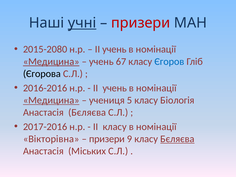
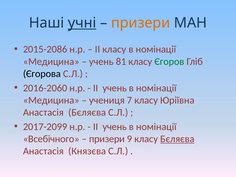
призери colour: red -> orange (141, 23)
2015-2080: 2015-2080 -> 2015-2086 (45, 49)
учень: учень -> класу (114, 49)
Медицина underline: present -> none (51, 61)
67: 67 -> 81 (121, 61)
Єгоров colour: blue -> green (169, 61)
2016-2016: 2016-2016 -> 2016-2060 (45, 88)
Медицина underline: present -> none (51, 100)
5: 5 -> 7 (129, 100)
Біологія: Біологія -> Юріївна (177, 100)
2017-2016: 2017-2016 -> 2017-2099 (45, 127)
класу: класу -> учень (115, 127)
Вікторівна: Вікторівна -> Всебічного (51, 139)
Міських: Міських -> Князєва (87, 151)
